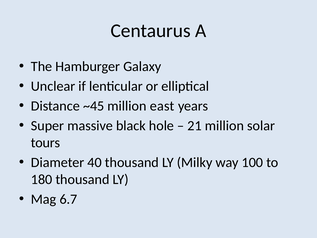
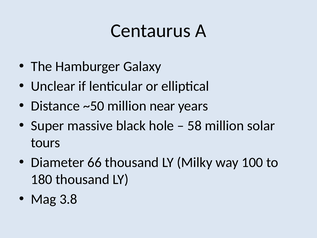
~45: ~45 -> ~50 (94, 106)
east: east -> near (162, 106)
21: 21 -> 58 (195, 126)
40: 40 -> 66 (95, 162)
6.7: 6.7 -> 3.8 (68, 199)
